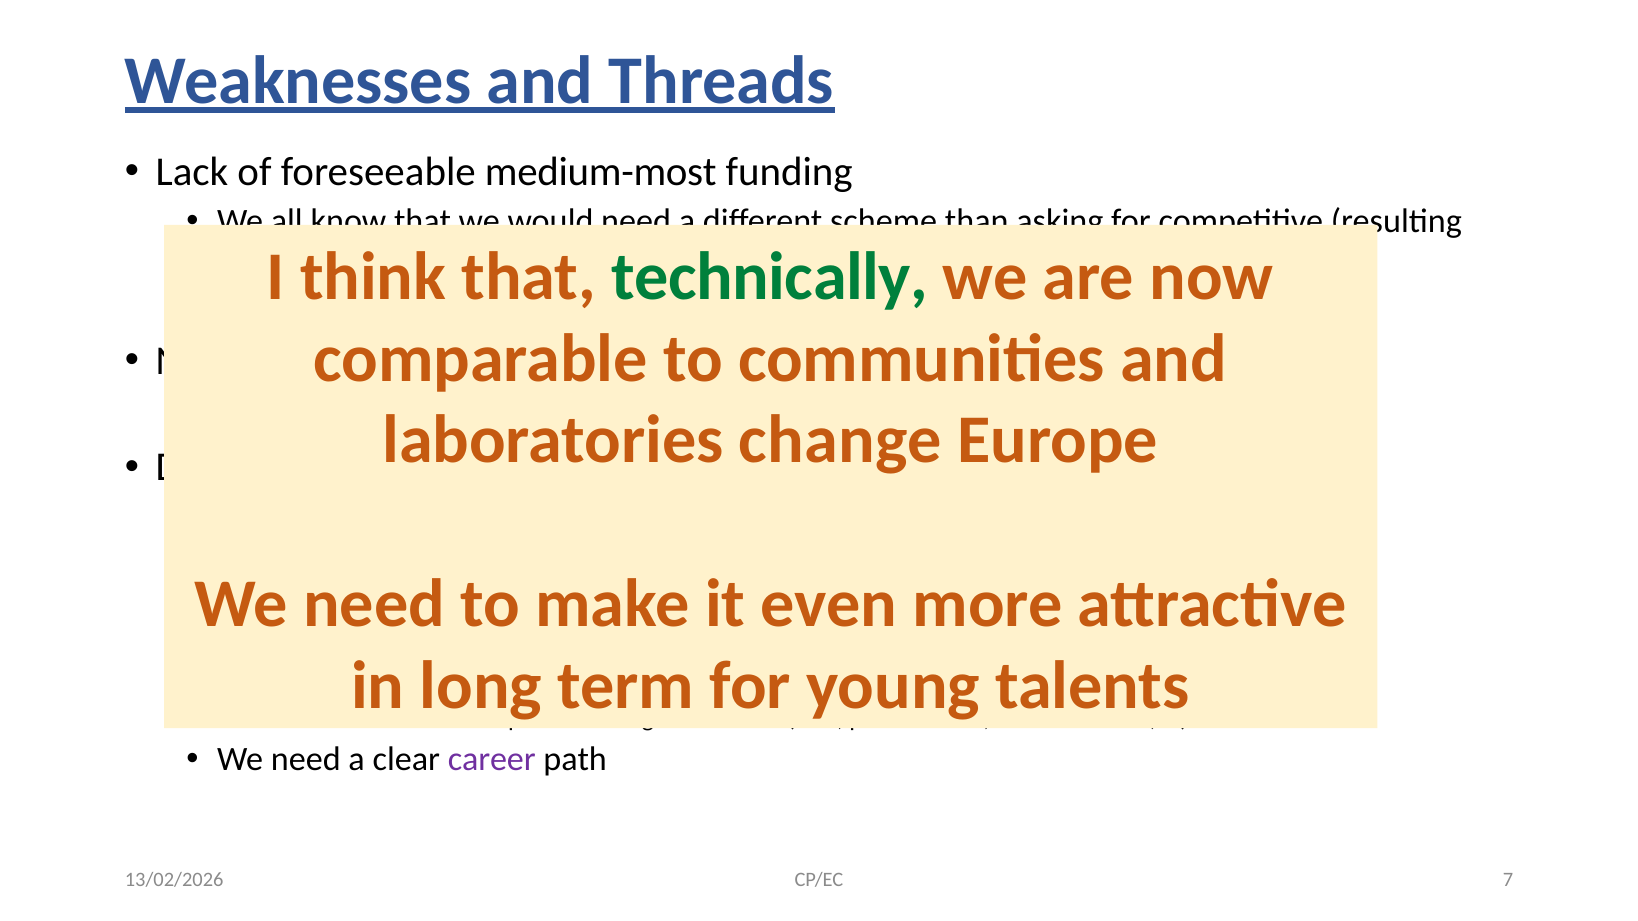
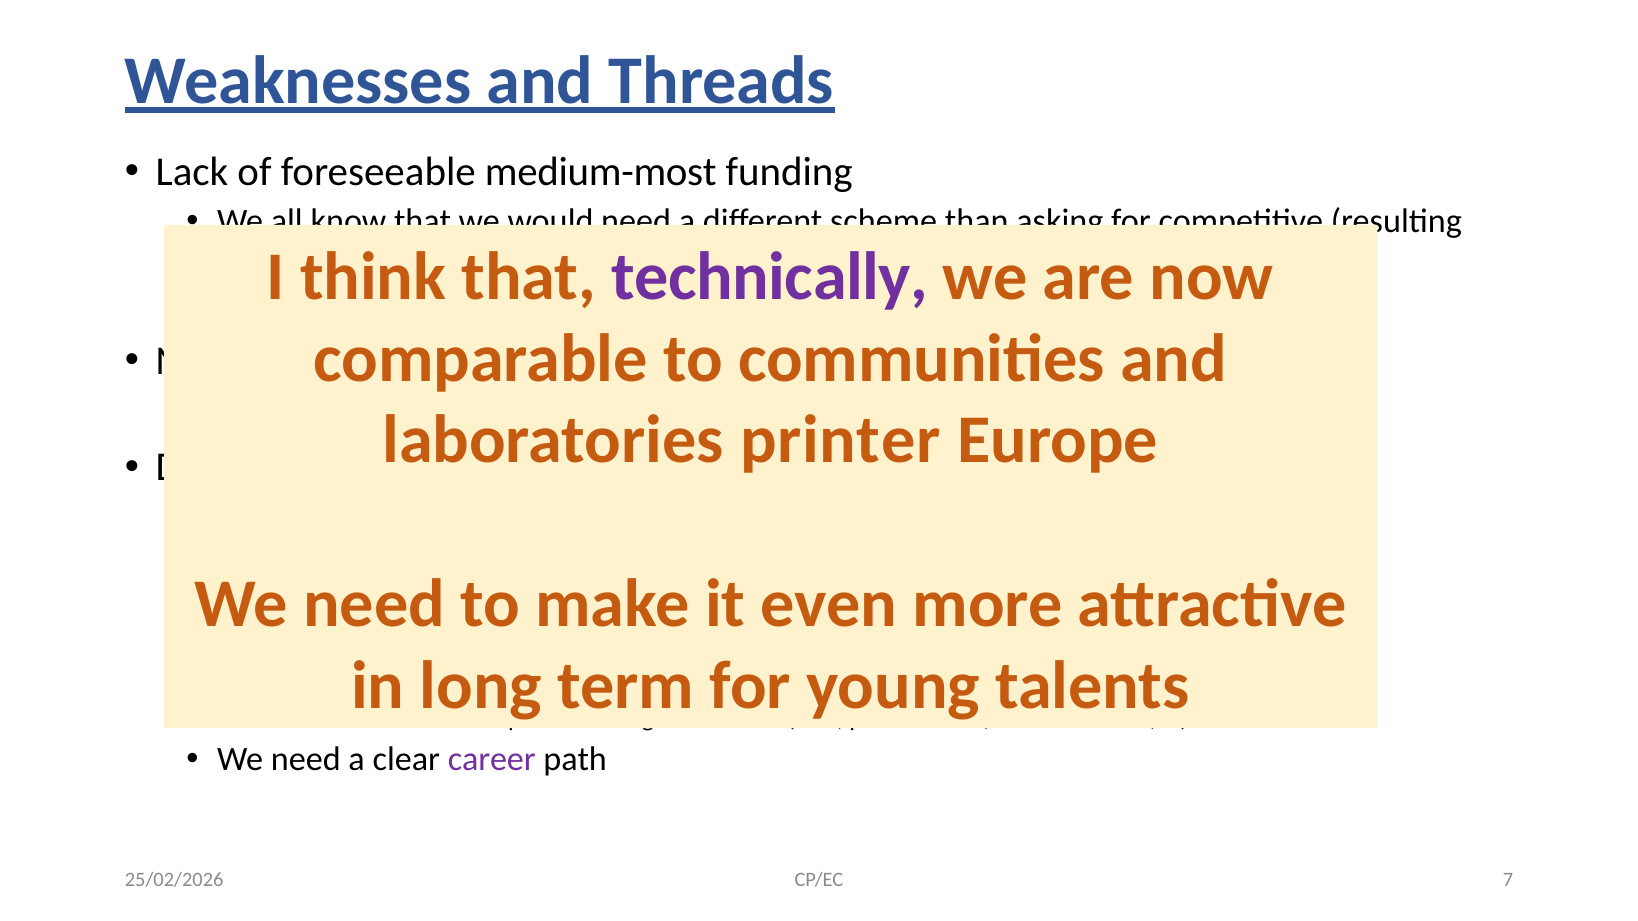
technically colour: green -> purple (770, 277)
change: change -> printer (840, 441)
13/02/2026: 13/02/2026 -> 25/02/2026 (174, 880)
